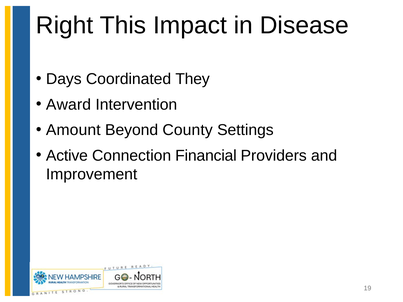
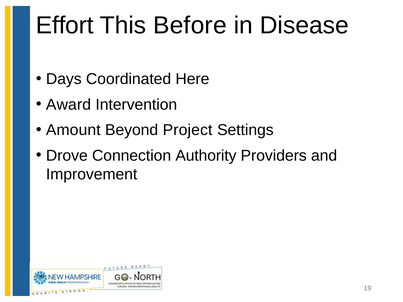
Right: Right -> Effort (65, 25)
Impact: Impact -> Before (190, 25)
They: They -> Here (192, 79)
County: County -> Project (188, 130)
Active: Active -> Drove (67, 156)
Financial: Financial -> Authority (206, 156)
